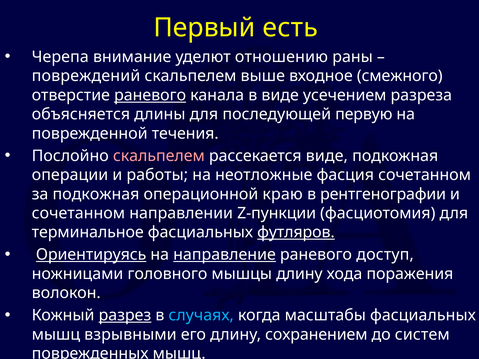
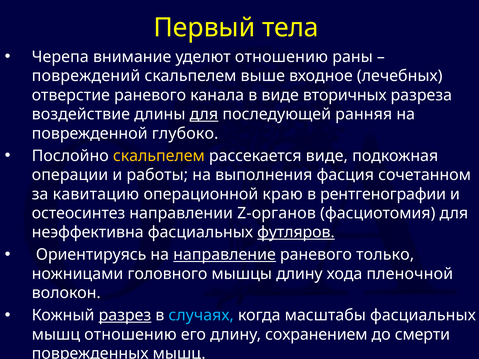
есть: есть -> тела (290, 28)
смежного: смежного -> лечебных (400, 76)
раневого underline: present -> none (150, 95)
усечением: усечением -> вторичных (345, 95)
объясняется: объясняется -> воздействие (81, 114)
для underline: none -> present (204, 114)
первую: первую -> ранняя (364, 114)
течения: течения -> глубоко (185, 134)
скальпелем colour: pink -> yellow (159, 156)
неотложные: неотложные -> выполнения (264, 175)
за подкожная: подкожная -> кавитацию (96, 194)
сочетанном: сочетанном -> остеосинтез (78, 213)
Z-пункции: Z-пункции -> Z-органов (276, 213)
терминальное: терминальное -> неэффективна (88, 233)
Ориентируясь underline: present -> none (91, 255)
доступ: доступ -> только (385, 255)
поражения: поражения -> пленочной (410, 274)
мышц взрывными: взрывными -> отношению (130, 335)
систем: систем -> смерти (422, 335)
